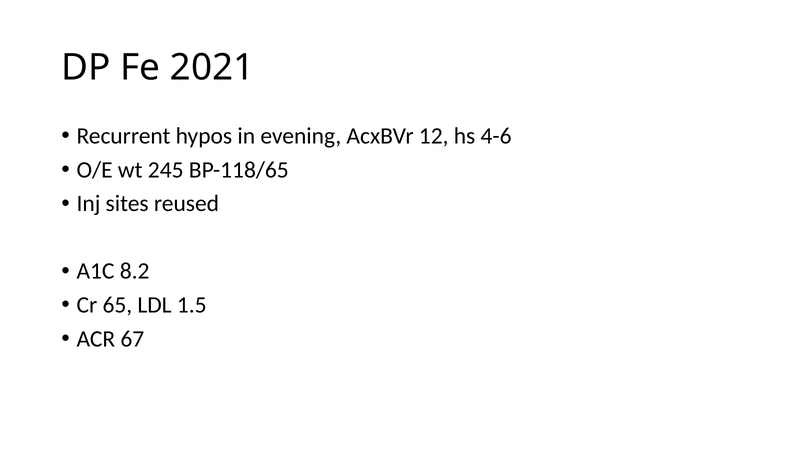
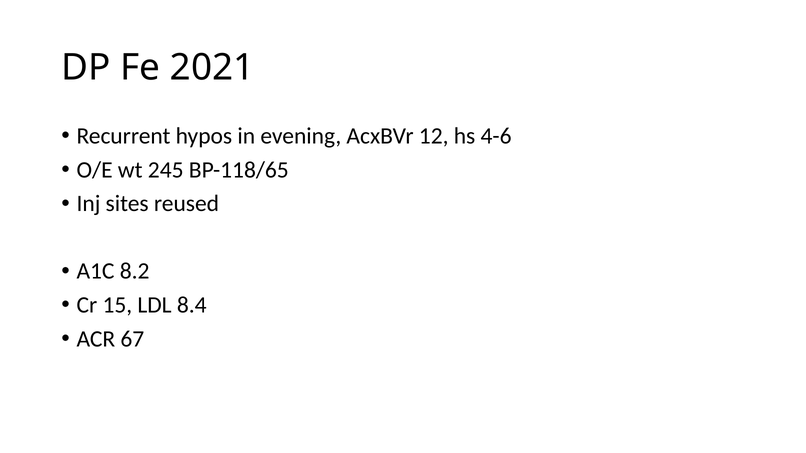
65: 65 -> 15 (117, 305)
1.5: 1.5 -> 8.4 (192, 305)
